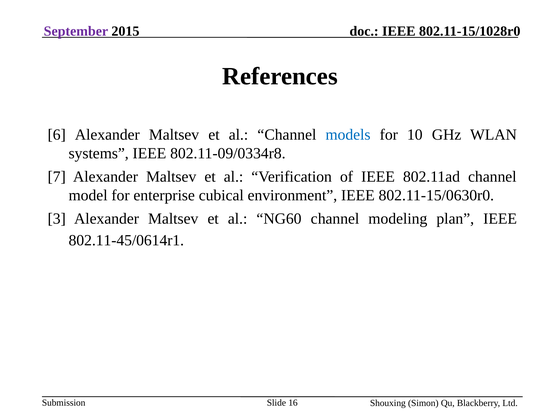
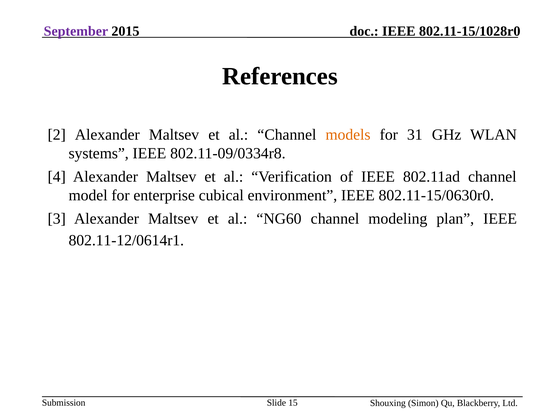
6: 6 -> 2 (57, 135)
models colour: blue -> orange (348, 135)
10: 10 -> 31 (415, 135)
7: 7 -> 4 (57, 177)
802.11-45/0614r1: 802.11-45/0614r1 -> 802.11-12/0614r1 (126, 240)
16: 16 -> 15 (293, 403)
